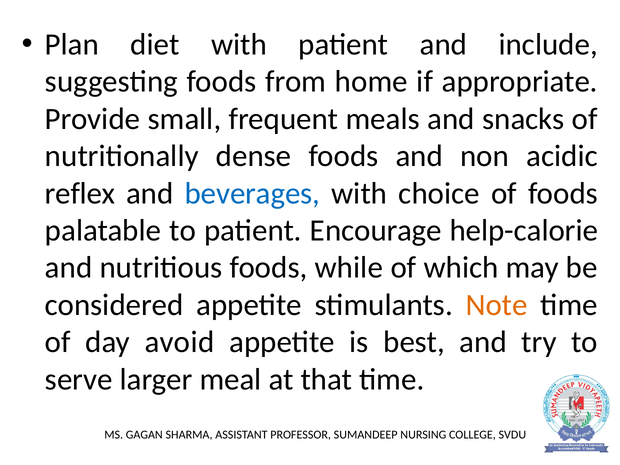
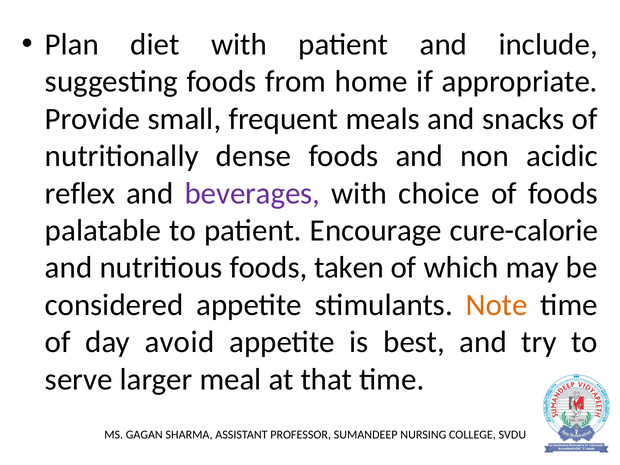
beverages colour: blue -> purple (252, 193)
help-calorie: help-calorie -> cure-calorie (524, 231)
while: while -> taken (349, 268)
